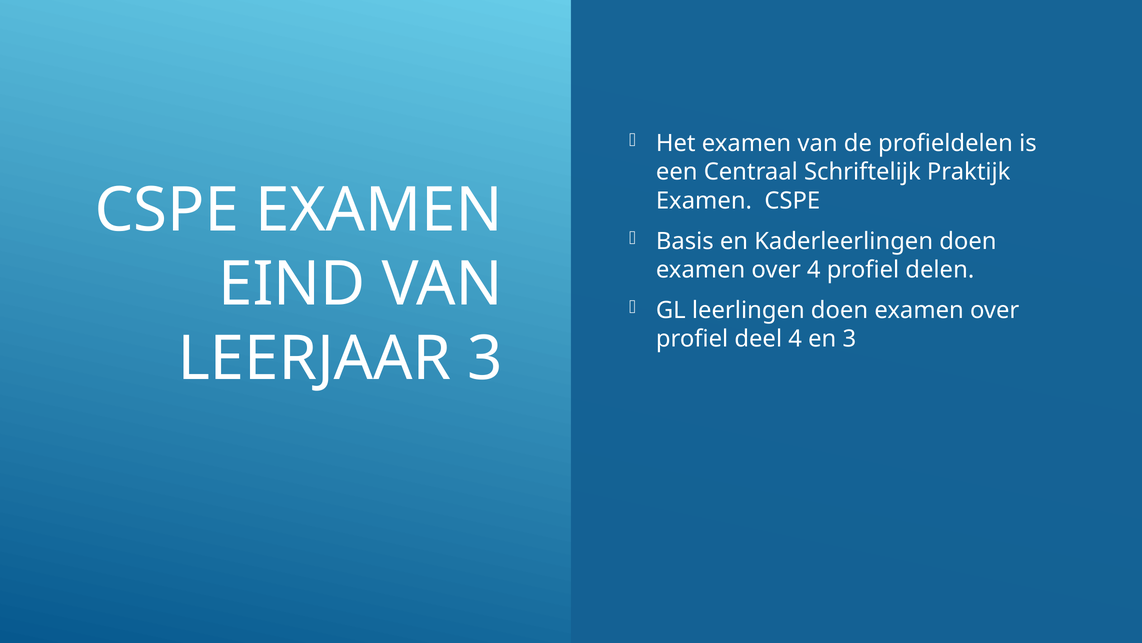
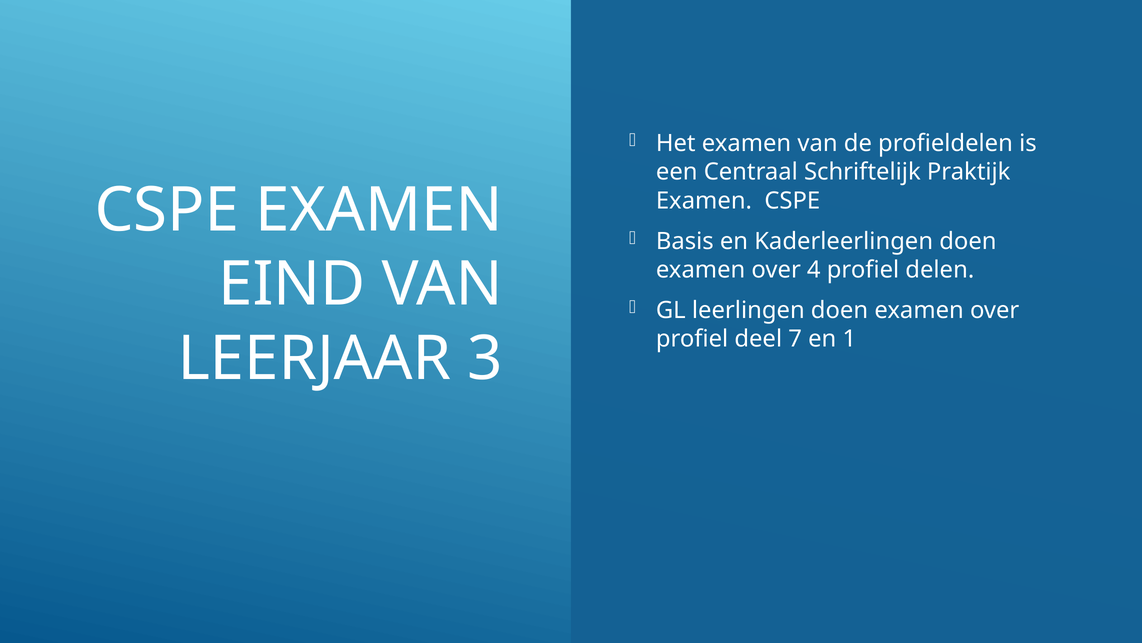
deel 4: 4 -> 7 (795, 339)
en 3: 3 -> 1 (849, 339)
